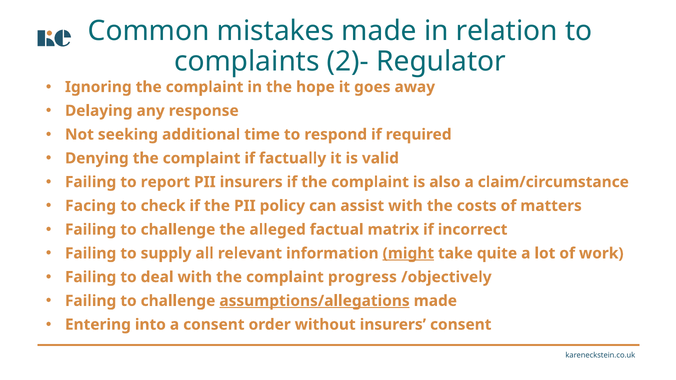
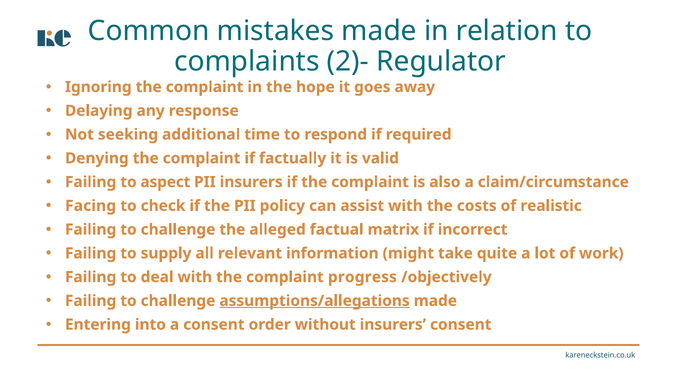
report: report -> aspect (165, 182)
matters: matters -> realistic (551, 206)
might underline: present -> none (408, 253)
